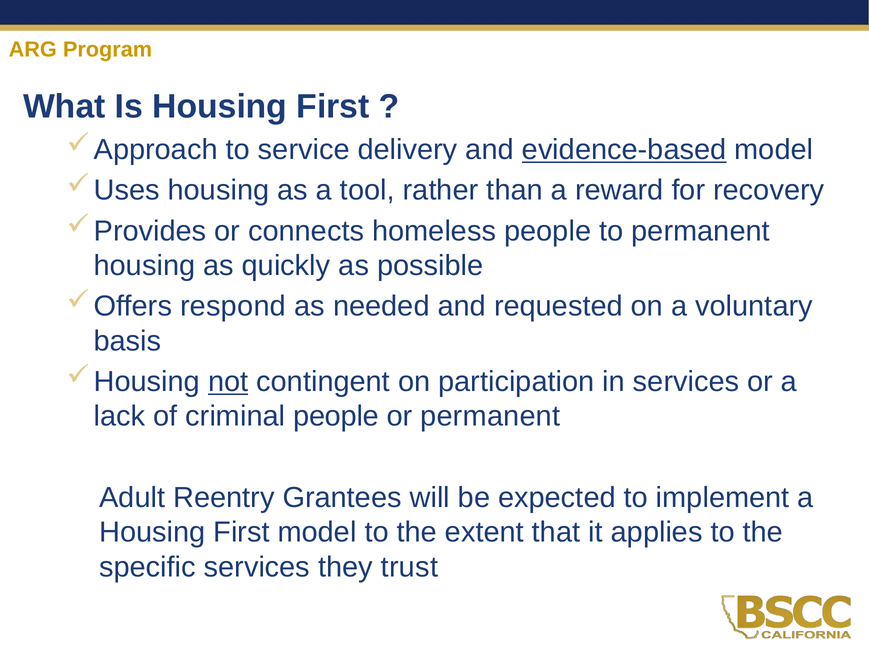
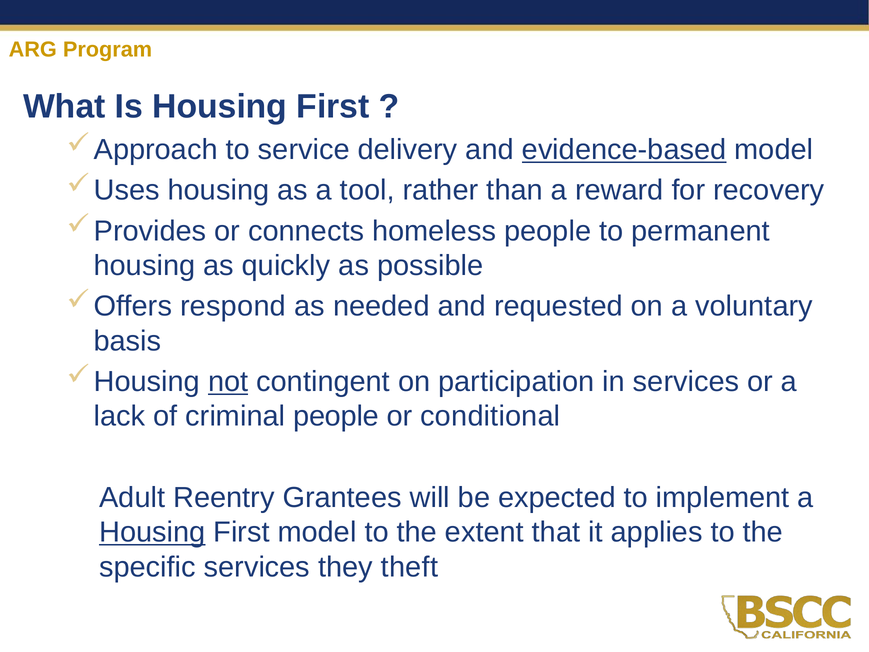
or permanent: permanent -> conditional (490, 416)
Housing underline: none -> present (152, 532)
trust: trust -> theft (409, 567)
